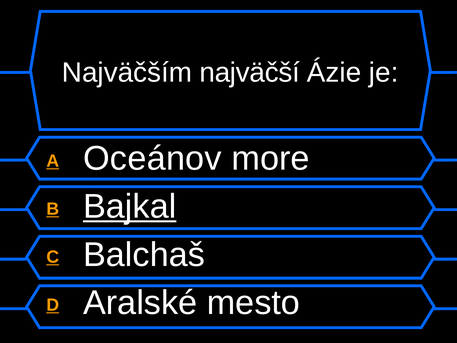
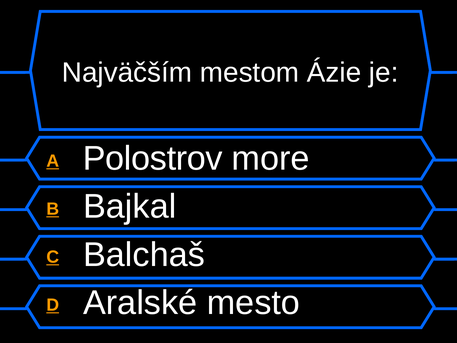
najväčší: najväčší -> mestom (250, 72)
Oceánov: Oceánov -> Polostrov (153, 159)
Bajkal underline: present -> none (130, 207)
